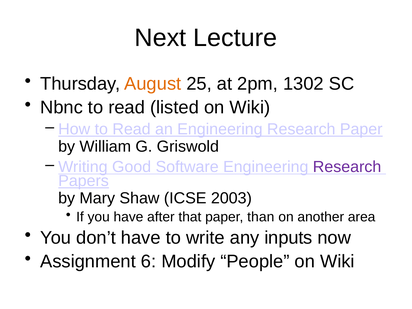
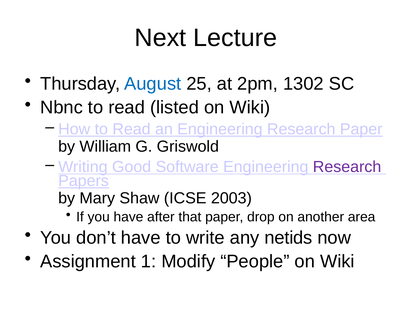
August colour: orange -> blue (153, 84)
than: than -> drop (261, 217)
inputs: inputs -> netids (288, 238)
6: 6 -> 1 (149, 261)
